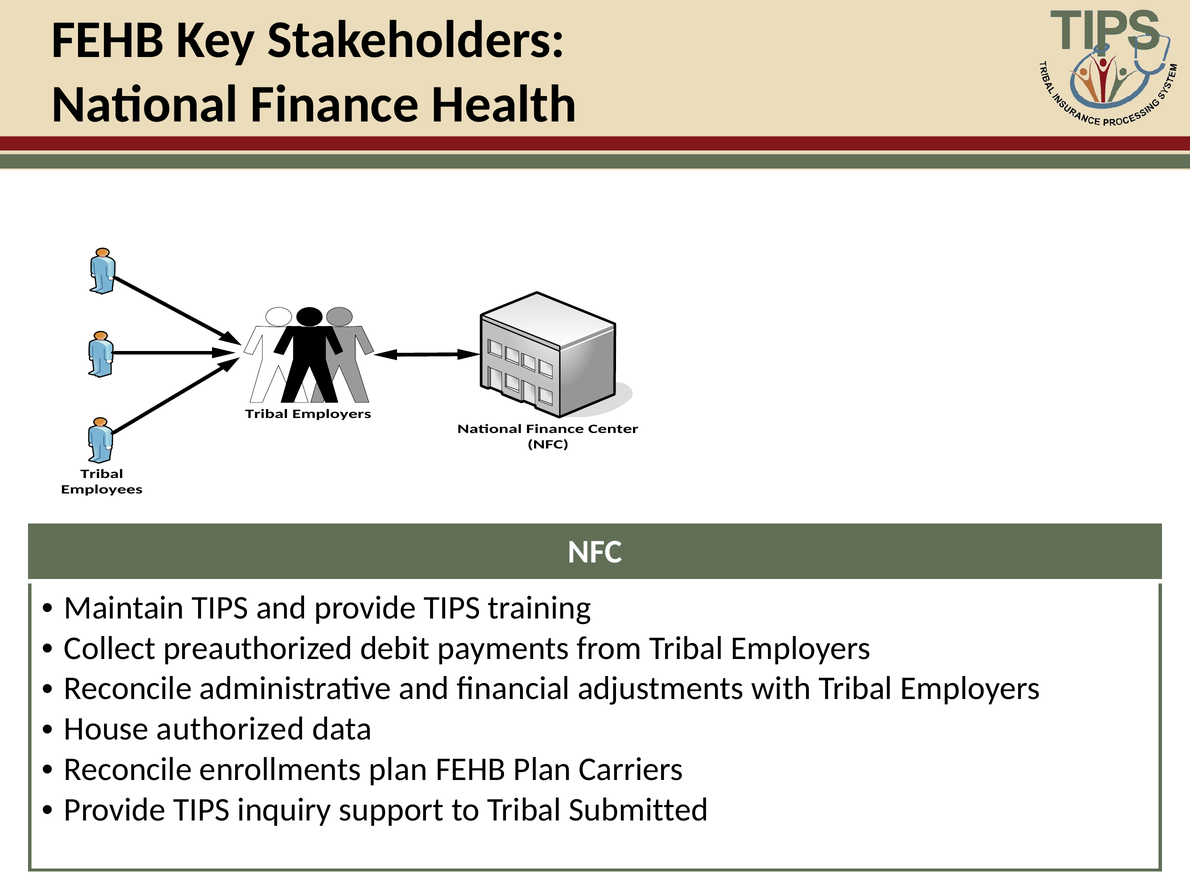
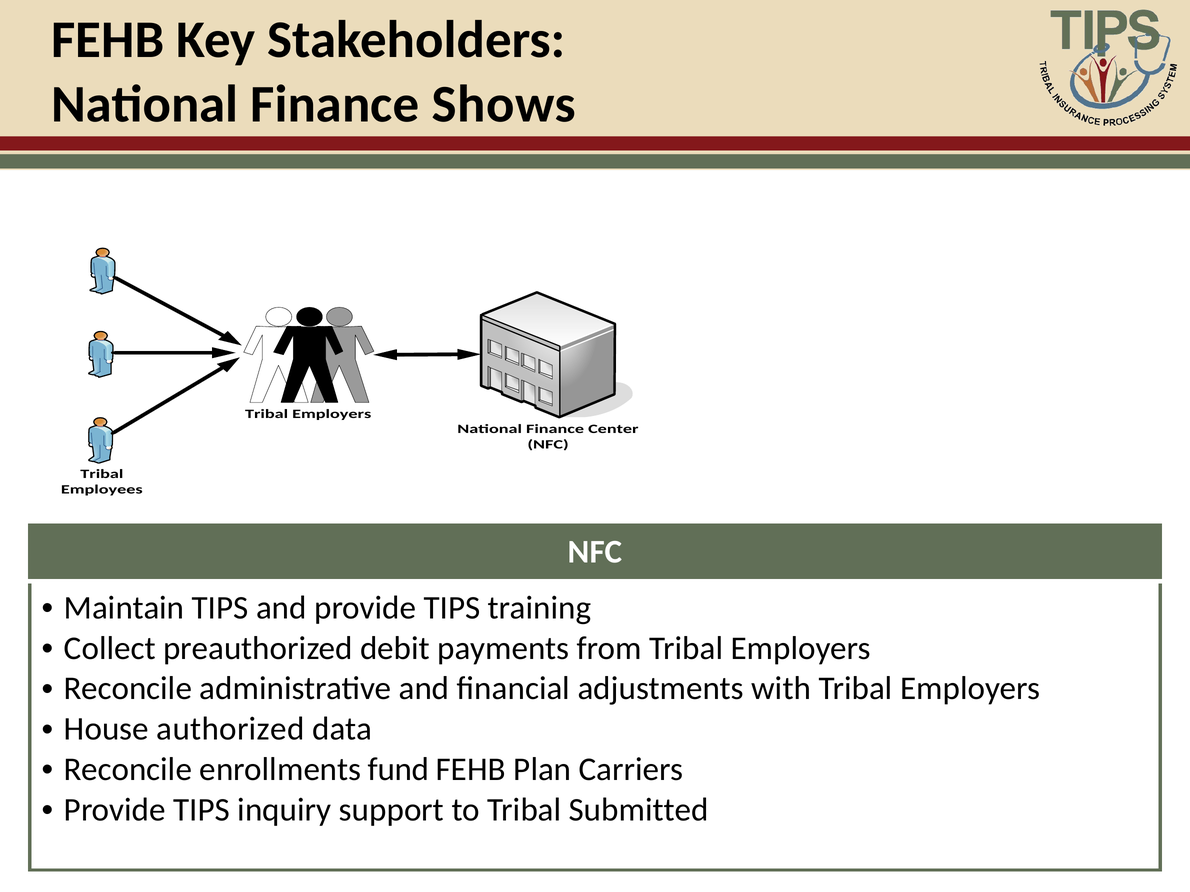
Health: Health -> Shows (504, 104)
enrollments plan: plan -> fund (399, 770)
